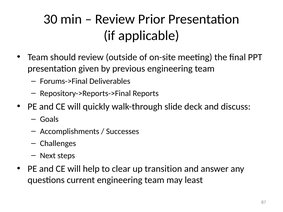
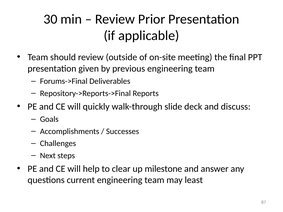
transition: transition -> milestone (163, 169)
